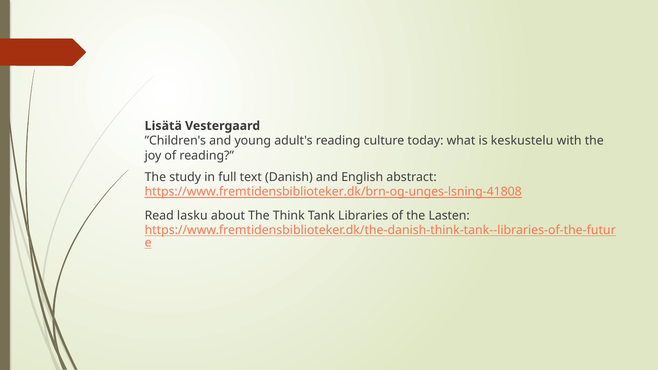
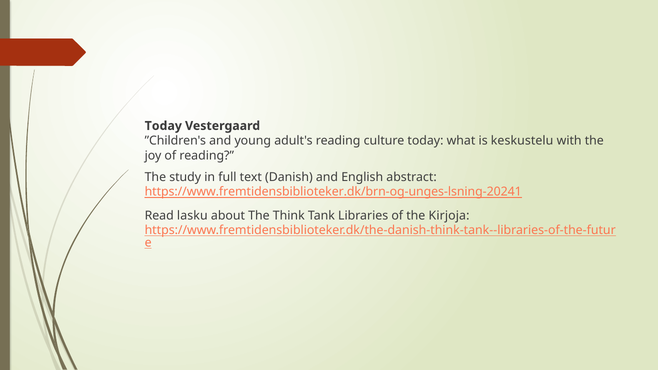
Lisätä: Lisätä -> Today (163, 126)
https://www.fremtidensbiblioteker.dk/brn-og-unges-lsning-41808: https://www.fremtidensbiblioteker.dk/brn-og-unges-lsning-41808 -> https://www.fremtidensbiblioteker.dk/brn-og-unges-lsning-20241 (333, 192)
Lasten: Lasten -> Kirjoja (449, 216)
